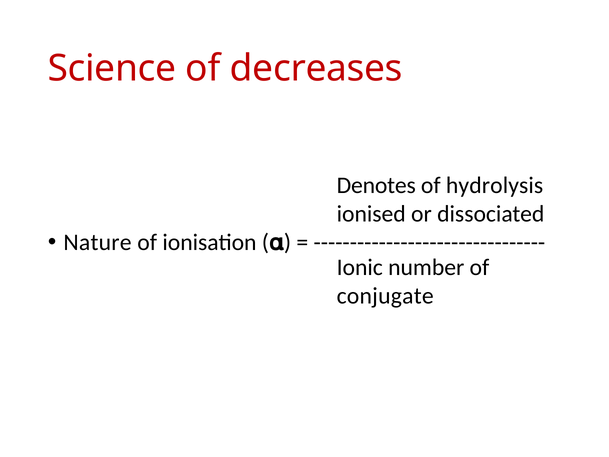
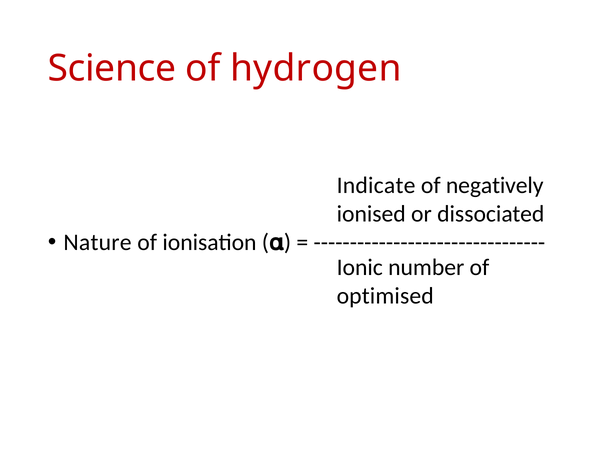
decreases: decreases -> hydrogen (316, 68)
Denotes: Denotes -> Indicate (376, 185)
hydrolysis: hydrolysis -> negatively (495, 185)
conjugate: conjugate -> optimised (385, 296)
